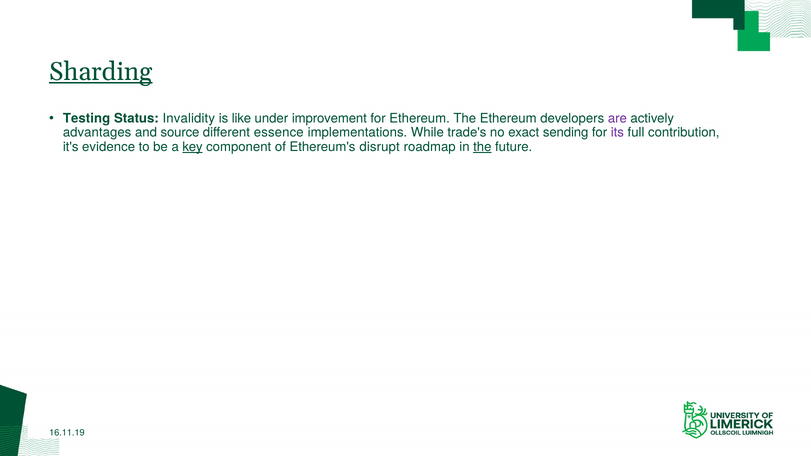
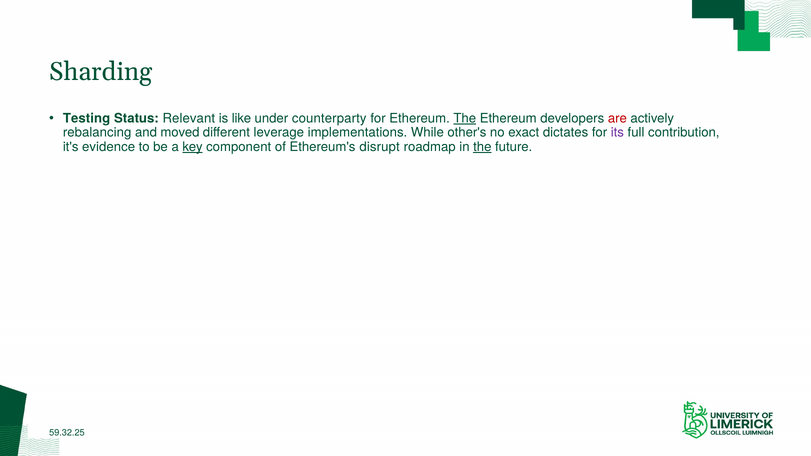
Sharding underline: present -> none (101, 72)
Invalidity: Invalidity -> Relevant (189, 118)
improvement: improvement -> counterparty (329, 118)
The underline: none -> present (465, 118)
are colour: purple -> red (617, 118)
advantages: advantages -> rebalancing (97, 133)
source: source -> moved (180, 133)
essence: essence -> leverage (279, 133)
trade's: trade's -> other's (467, 133)
sending: sending -> dictates (566, 133)
16.11.19: 16.11.19 -> 59.32.25 (67, 433)
